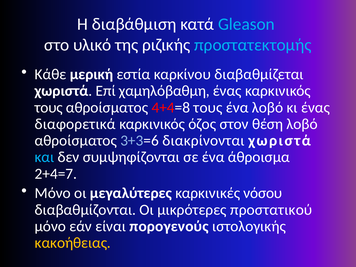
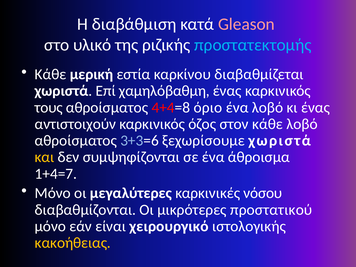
Gleason colour: light blue -> pink (246, 24)
4+4=8 τους: τους -> όριο (208, 107)
διαφορετικά: διαφορετικά -> αντιστοιχούν (75, 124)
στον θέση: θέση -> κάθε (268, 124)
διακρίνονται: διακρίνονται -> ξεχωρίσουμε (204, 141)
και colour: light blue -> yellow (44, 157)
2+4=7: 2+4=7 -> 1+4=7 (56, 174)
πορογενούς: πορογενούς -> χειρουργικό (169, 226)
